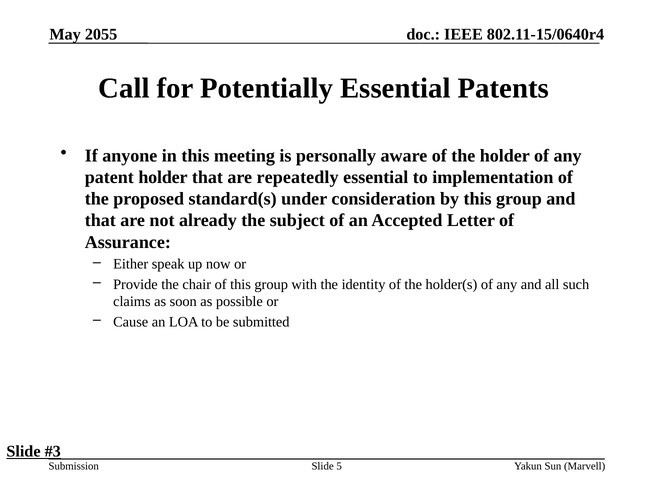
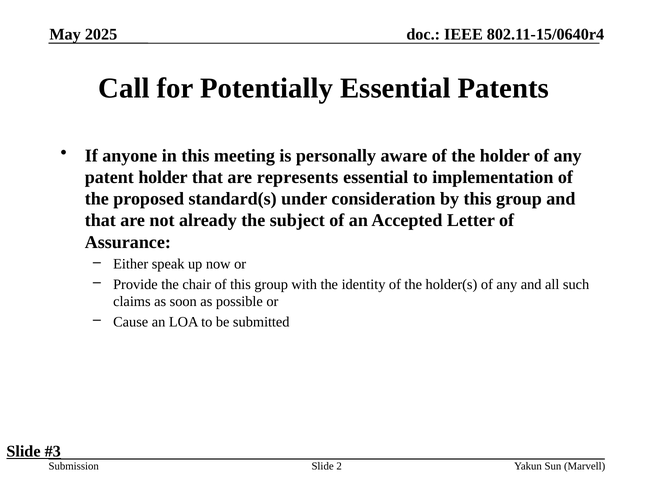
2055: 2055 -> 2025 (101, 35)
repeatedly: repeatedly -> represents (298, 177)
5: 5 -> 2 (339, 466)
